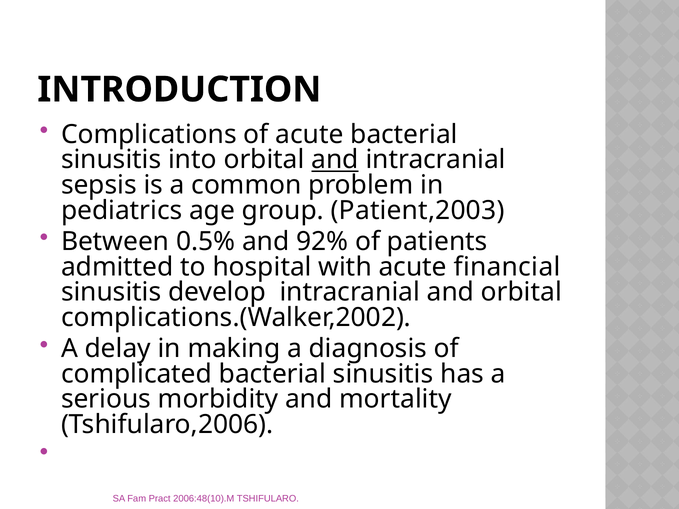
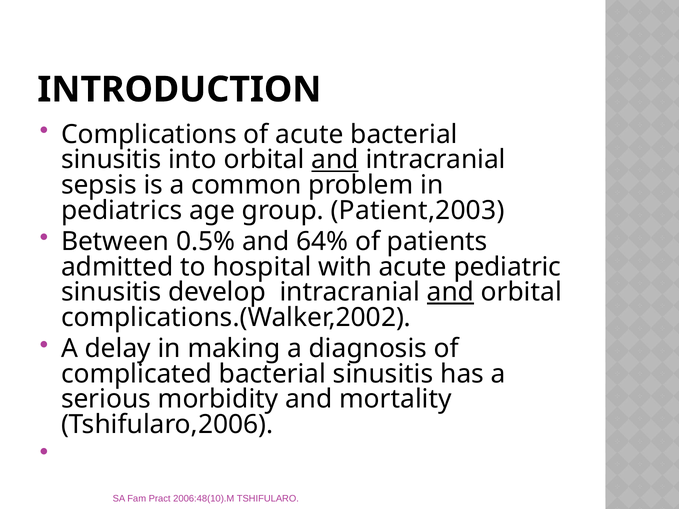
92%: 92% -> 64% (322, 242)
financial: financial -> pediatric (507, 267)
and underline: none -> present (450, 292)
